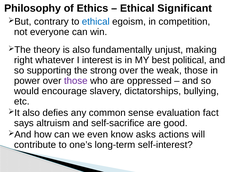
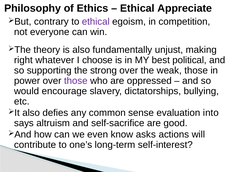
Significant: Significant -> Appreciate (185, 8)
ethical colour: blue -> purple (96, 22)
interest: interest -> choose (97, 60)
fact: fact -> into (211, 113)
